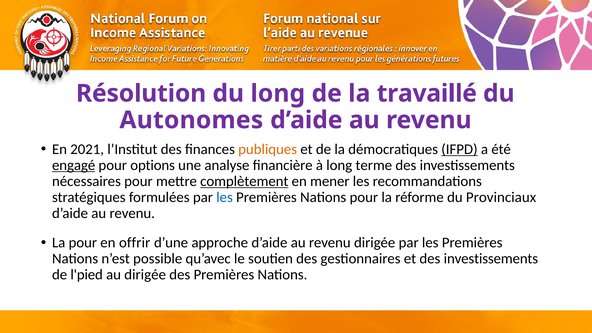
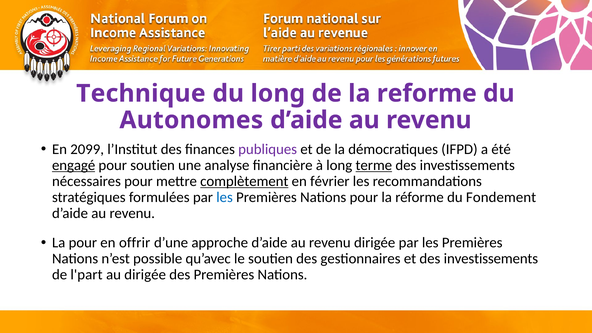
Résolution: Résolution -> Technique (141, 93)
travaillé: travaillé -> reforme (427, 93)
2021: 2021 -> 2099 (87, 149)
publiques colour: orange -> purple (268, 149)
IFPD underline: present -> none (459, 149)
pour options: options -> soutien (153, 165)
terme underline: none -> present (374, 165)
mener: mener -> février (330, 181)
Provinciaux: Provinciaux -> Fondement (501, 197)
l'pied: l'pied -> l'part (87, 275)
